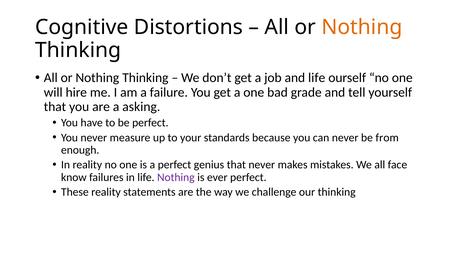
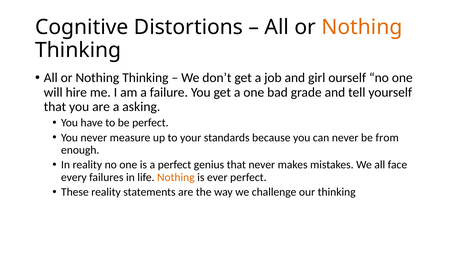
and life: life -> girl (317, 78)
know: know -> every (74, 177)
Nothing colour: purple -> orange (176, 177)
